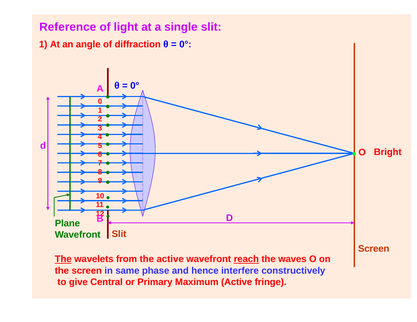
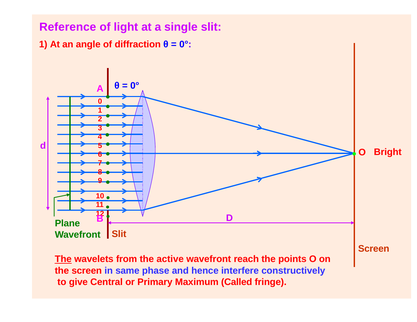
reach underline: present -> none (246, 259)
waves: waves -> points (292, 259)
Maximum Active: Active -> Called (237, 282)
